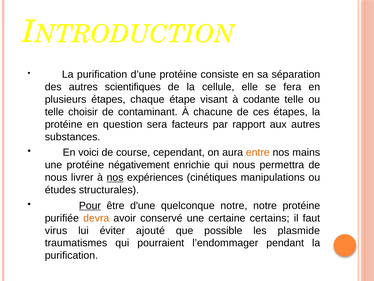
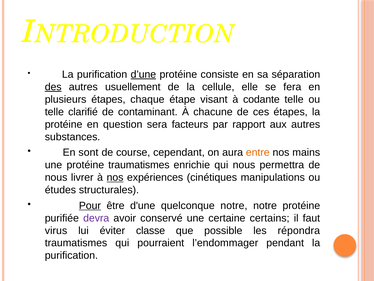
d’une underline: none -> present (143, 74)
des underline: none -> present (53, 87)
scientifiques: scientifiques -> usuellement (133, 87)
choisir: choisir -> clarifié (83, 112)
voici: voici -> sont (88, 152)
protéine négativement: négativement -> traumatismes (139, 165)
devra colour: orange -> purple (96, 218)
ajouté: ajouté -> classe (151, 230)
plasmide: plasmide -> répondra (299, 230)
